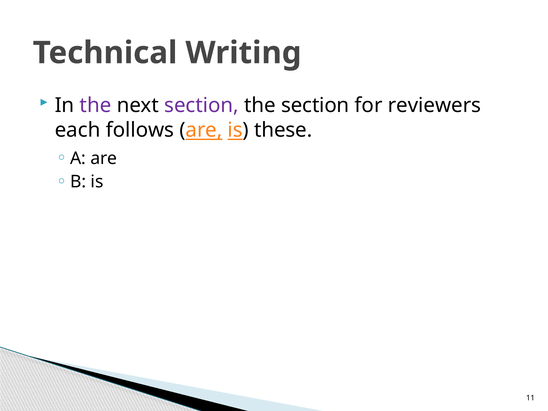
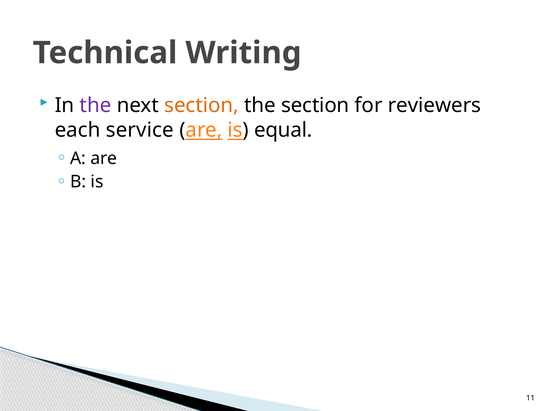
section colour: purple -> orange (202, 105)
follows: follows -> service (140, 130)
these: these -> equal (283, 130)
